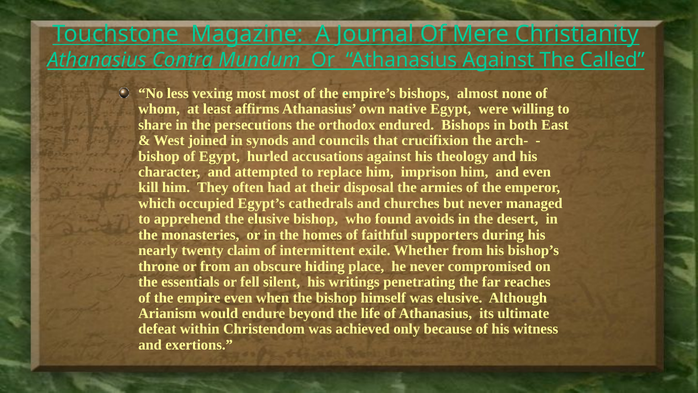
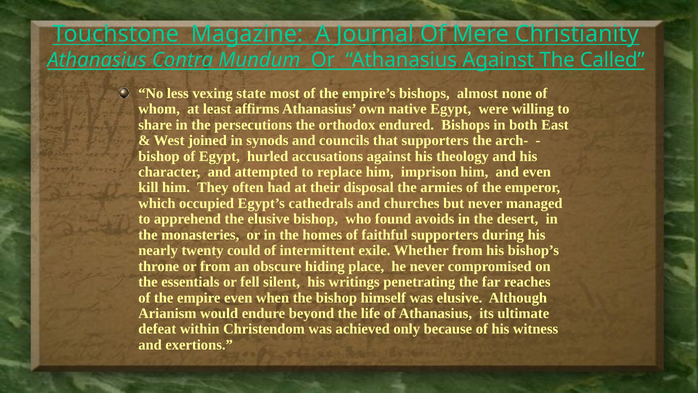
vexing most: most -> state (251, 93)
that crucifixion: crucifixion -> supporters (435, 140)
claim: claim -> could (244, 250)
